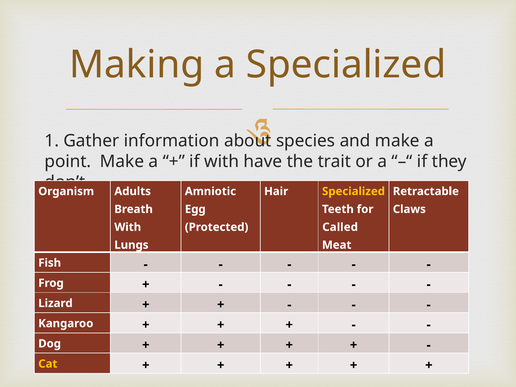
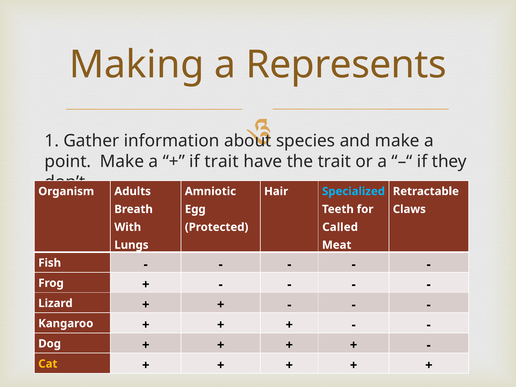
a Specialized: Specialized -> Represents (346, 65)
if with: with -> trait (222, 162)
Specialized colour: yellow -> light blue (354, 191)
